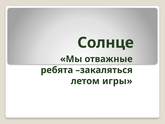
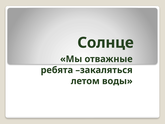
игры: игры -> воды (117, 81)
